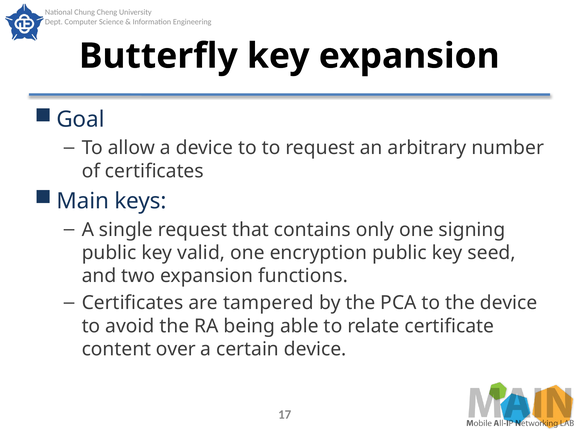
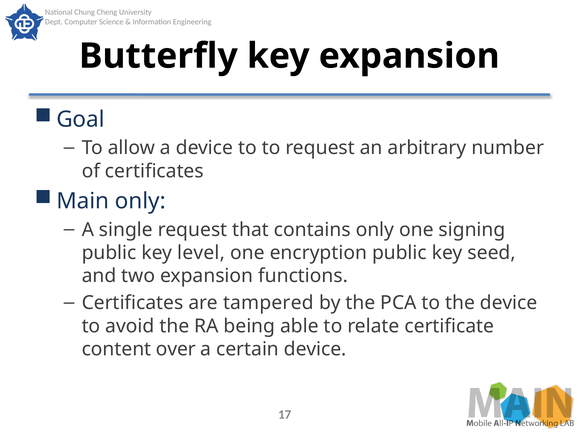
Main keys: keys -> only (140, 201)
valid: valid -> level (201, 253)
